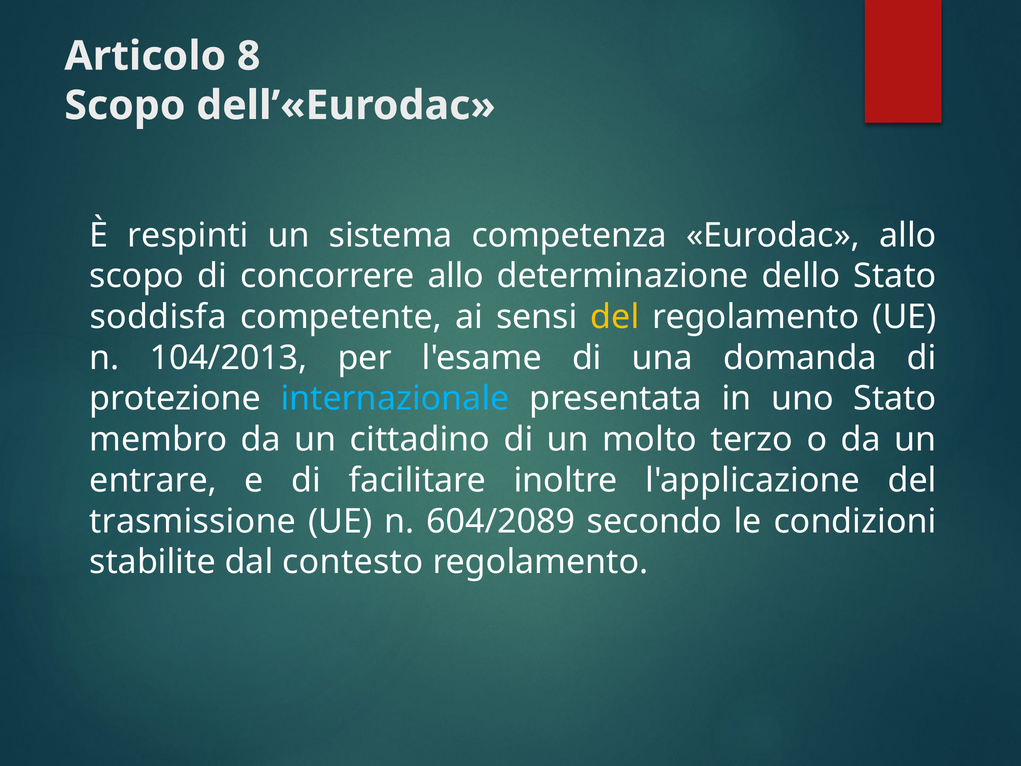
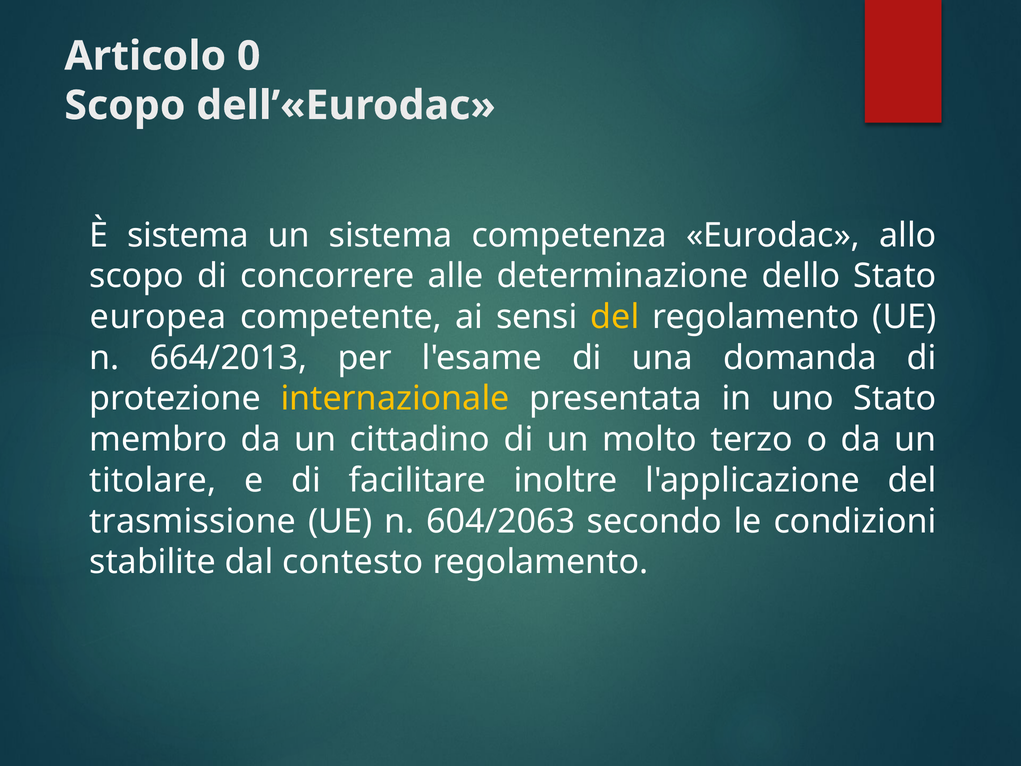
8: 8 -> 0 (249, 56)
È respinti: respinti -> sistema (188, 235)
concorrere allo: allo -> alle (456, 276)
soddisfa: soddisfa -> europea (158, 317)
104/2013: 104/2013 -> 664/2013 (229, 358)
internazionale colour: light blue -> yellow (395, 399)
entrare: entrare -> titolare (153, 480)
604/2089: 604/2089 -> 604/2063 (501, 521)
